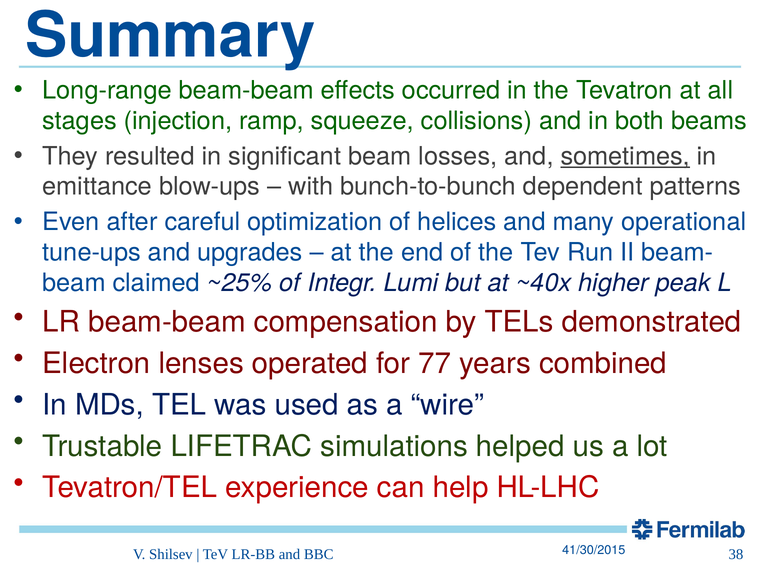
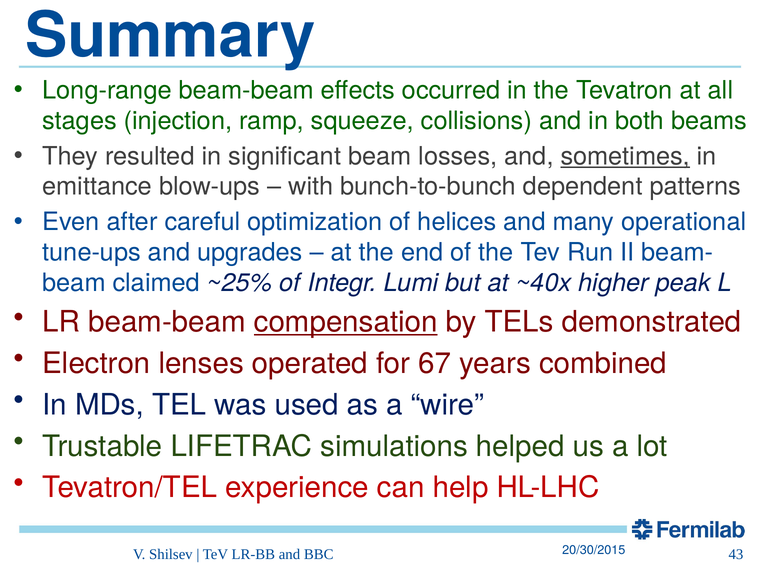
compensation underline: none -> present (346, 322)
77: 77 -> 67 (435, 363)
41/30/2015: 41/30/2015 -> 20/30/2015 (594, 550)
38: 38 -> 43 (736, 555)
